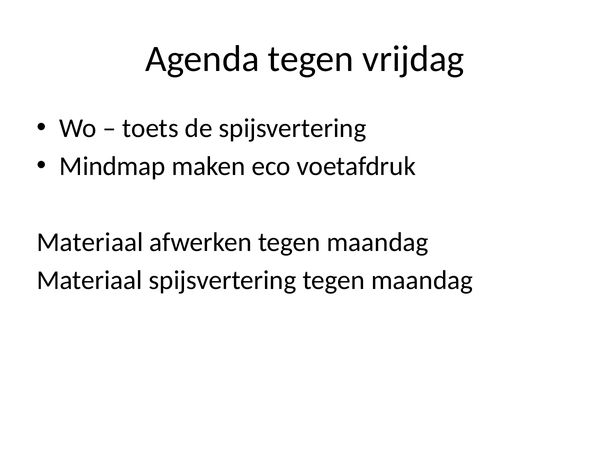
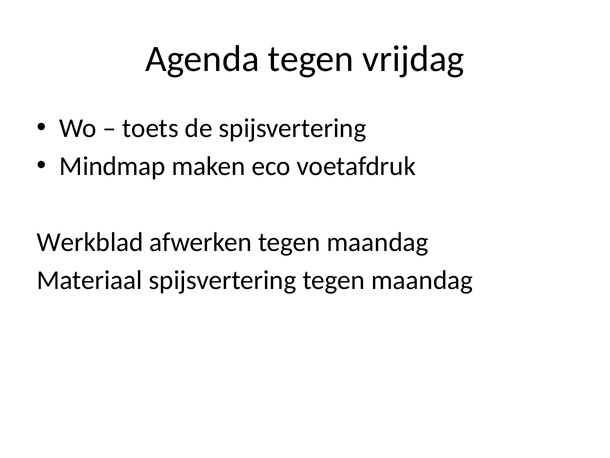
Materiaal: Materiaal -> Werkblad (90, 242)
